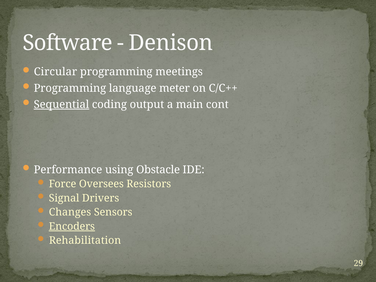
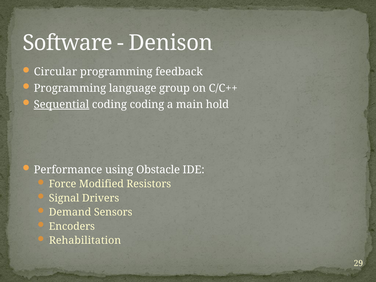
meetings: meetings -> feedback (179, 72)
meter: meter -> group (174, 88)
coding output: output -> coding (147, 104)
cont: cont -> hold (217, 104)
Oversees: Oversees -> Modified (101, 184)
Changes: Changes -> Demand (70, 212)
Encoders underline: present -> none (72, 226)
